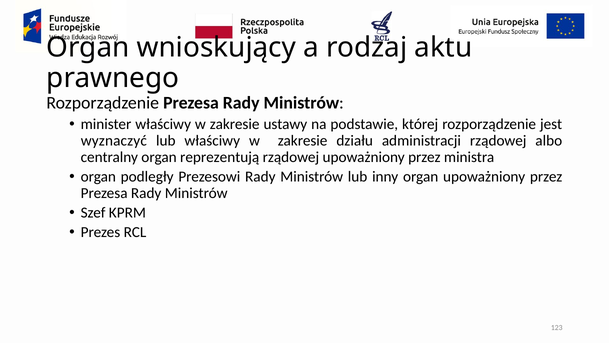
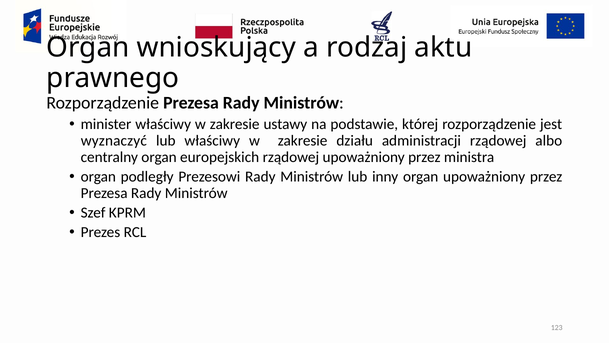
reprezentują: reprezentują -> europejskich (220, 157)
